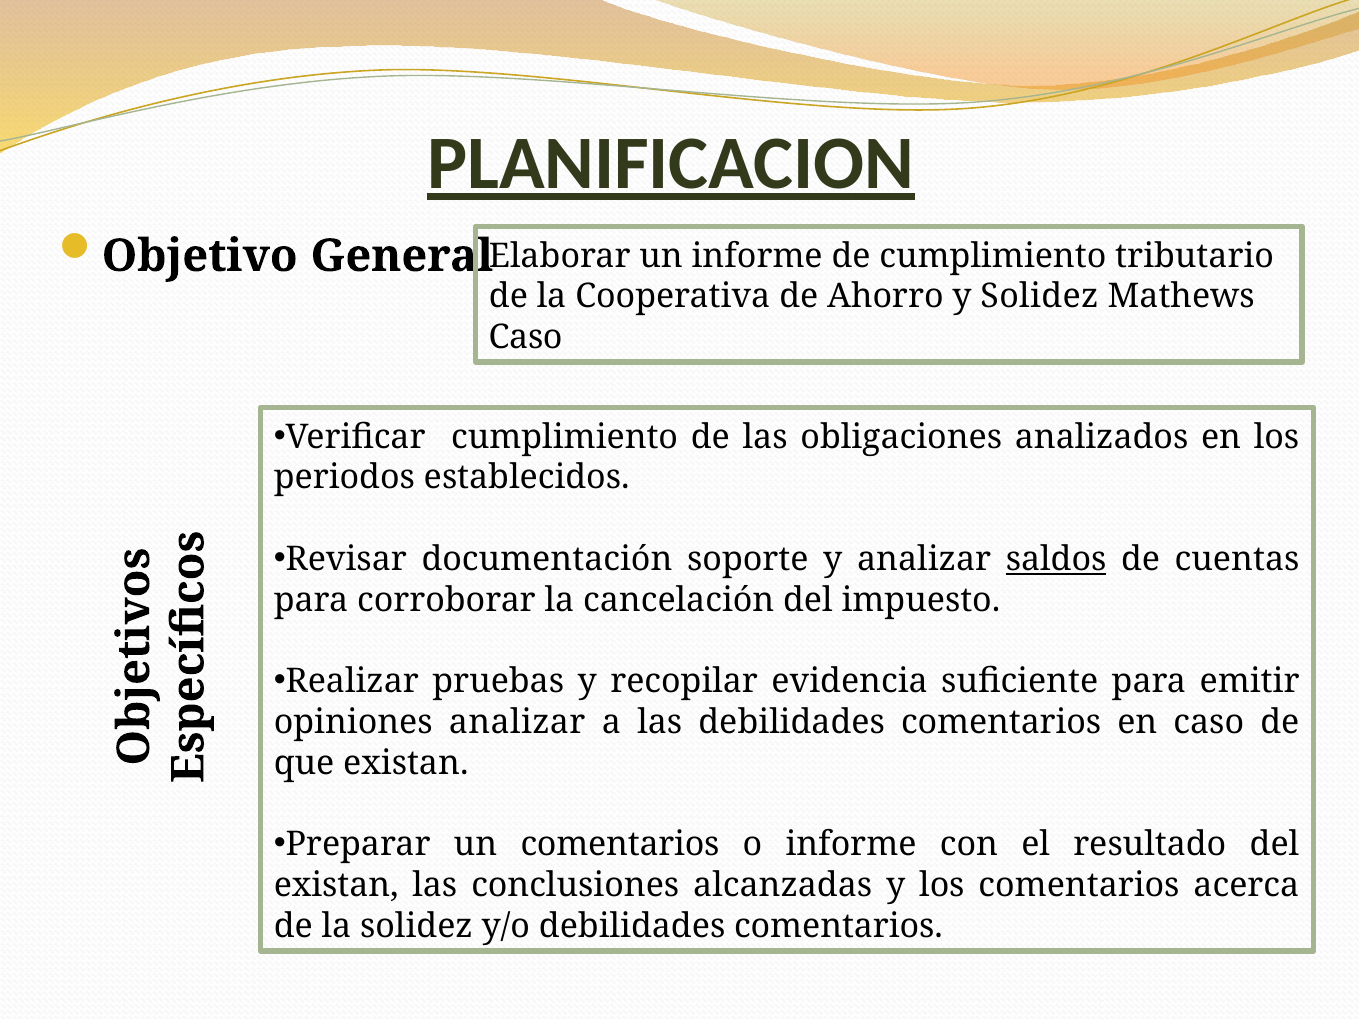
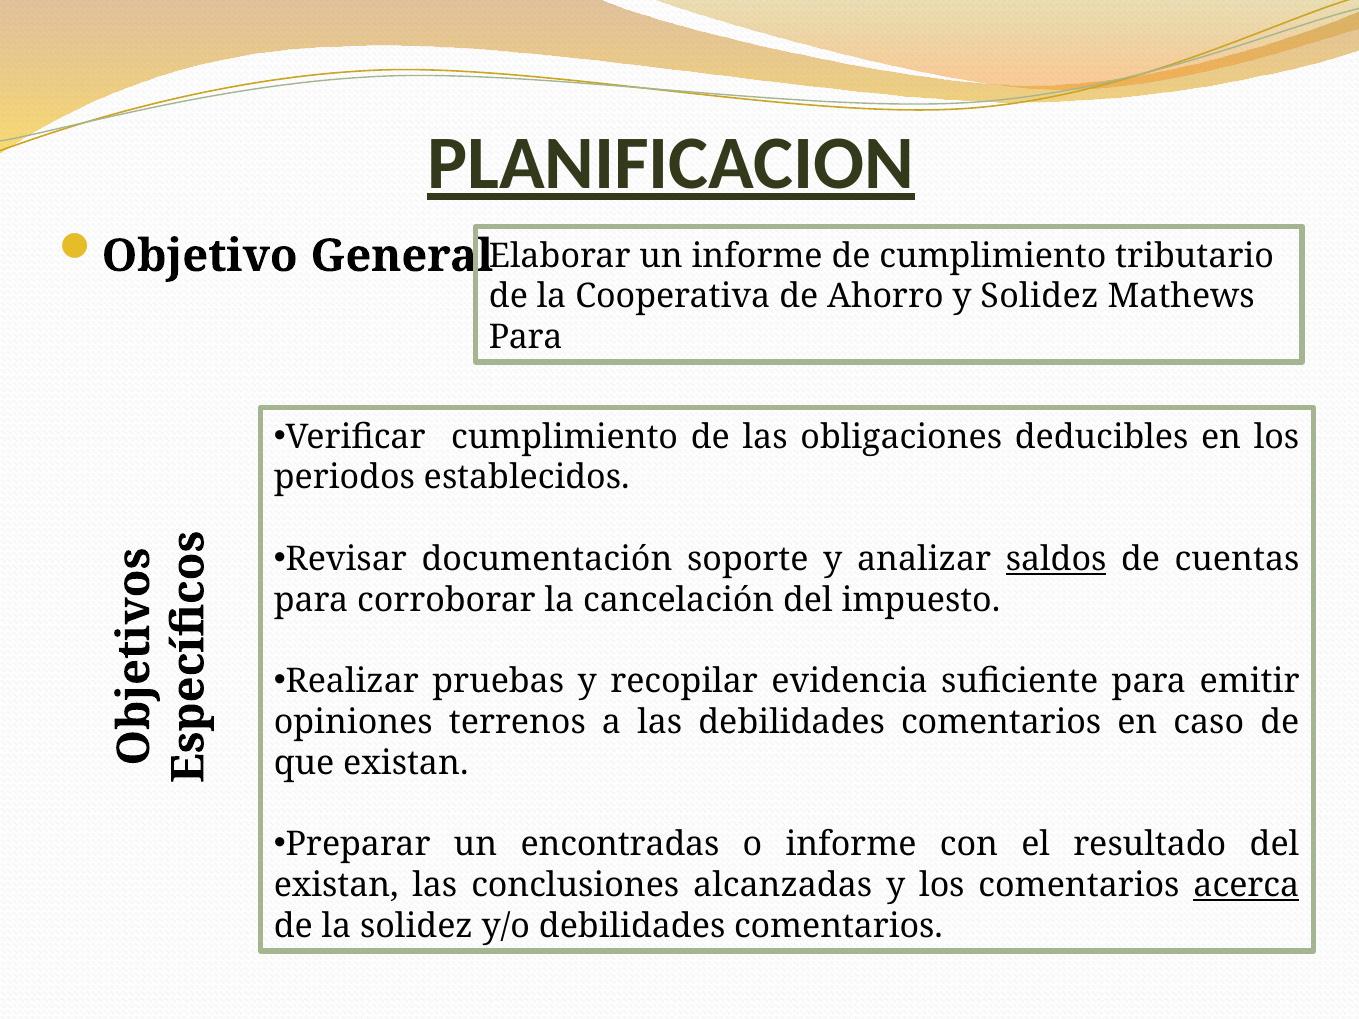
Caso: Caso -> Para (526, 337)
analizados: analizados -> deducibles (1102, 437)
opiniones analizar: analizar -> terrenos (517, 722)
un comentarios: comentarios -> encontradas (620, 845)
acerca underline: none -> present (1246, 886)
